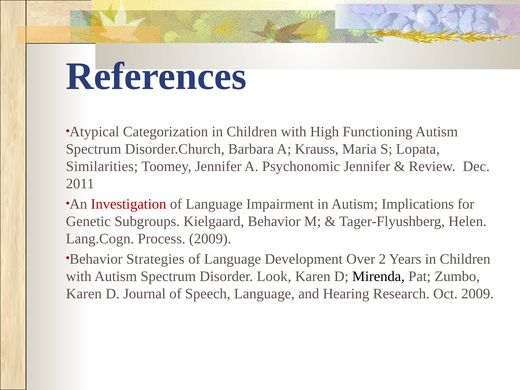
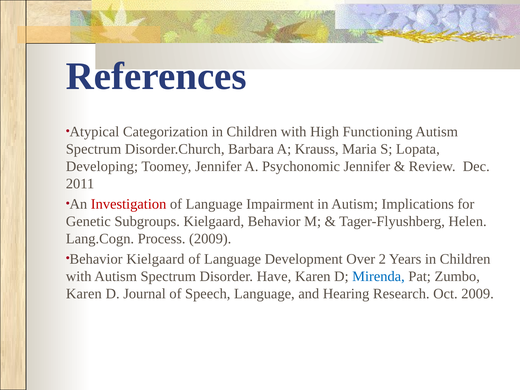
Similarities: Similarities -> Developing (102, 166)
Behavior Strategies: Strategies -> Kielgaard (155, 259)
Look: Look -> Have (274, 276)
Mirenda colour: black -> blue (378, 276)
